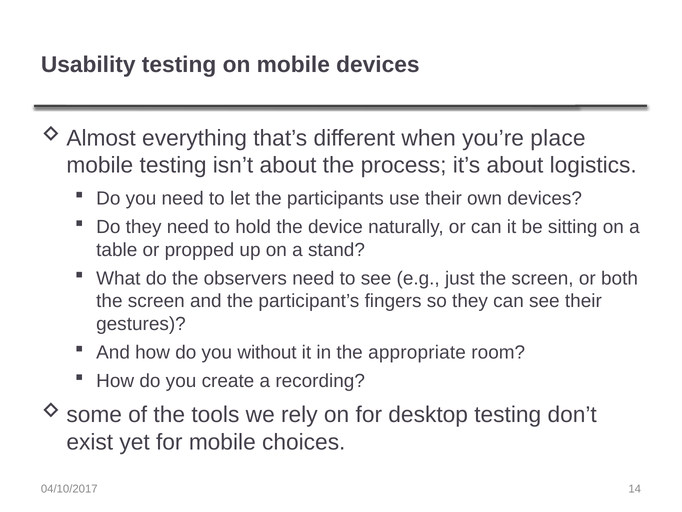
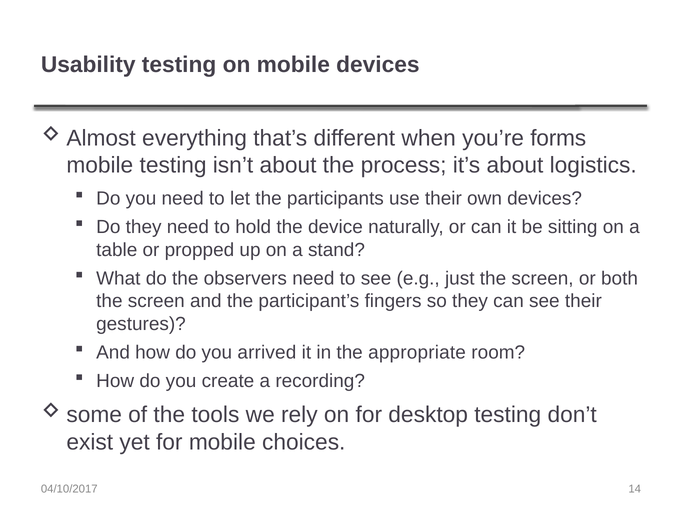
place: place -> forms (558, 138)
without: without -> arrived (267, 352)
